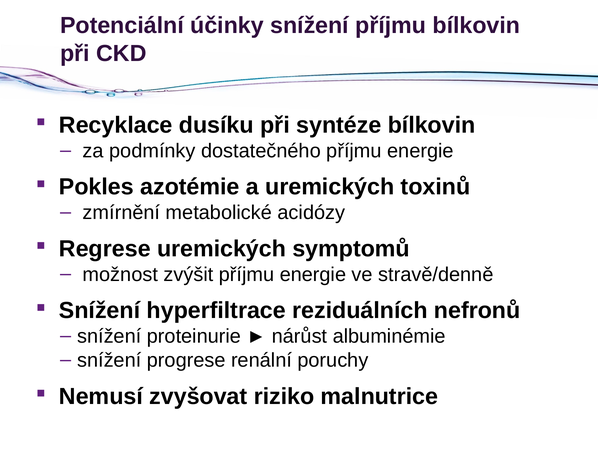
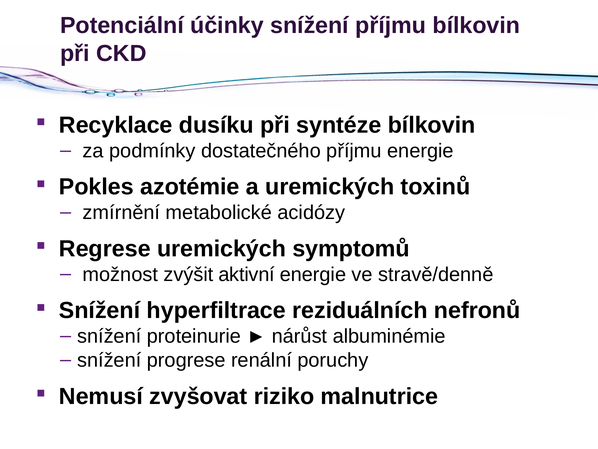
zvýšit příjmu: příjmu -> aktivní (247, 274)
